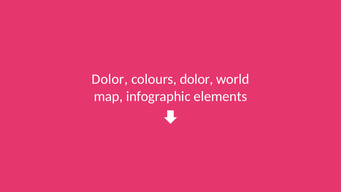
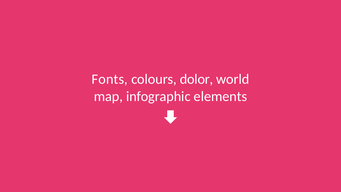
Dolor: Dolor -> Fonts (110, 79)
